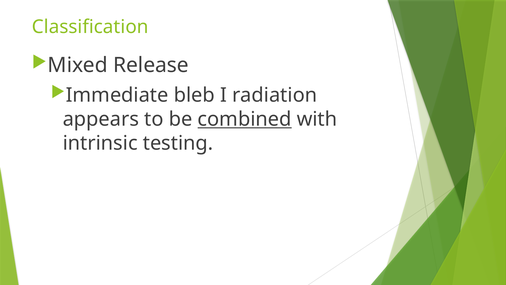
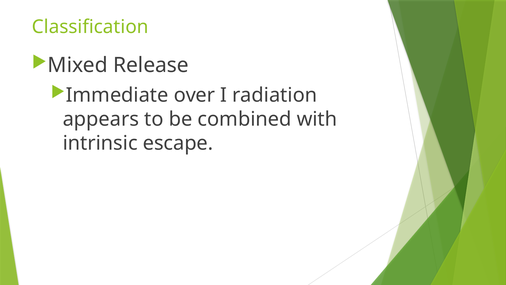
bleb: bleb -> over (194, 95)
combined underline: present -> none (245, 119)
testing: testing -> escape (178, 143)
